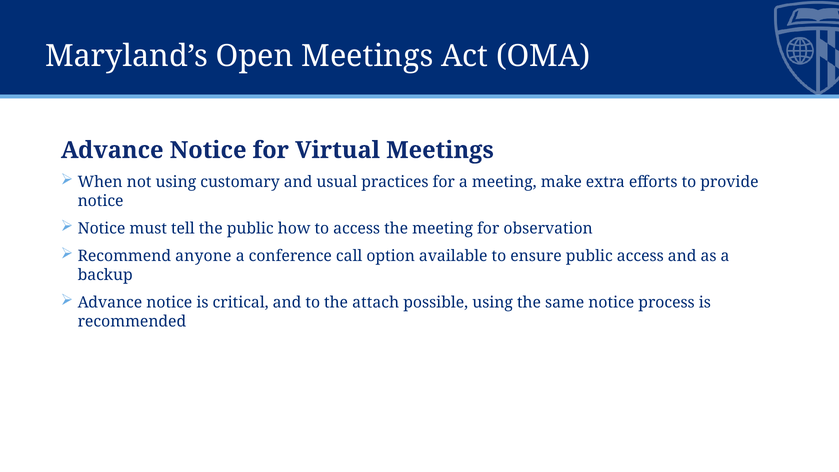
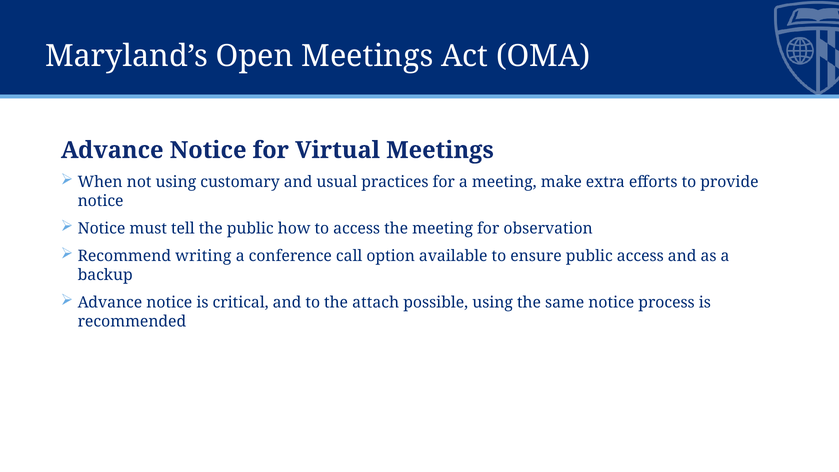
anyone: anyone -> writing (203, 256)
